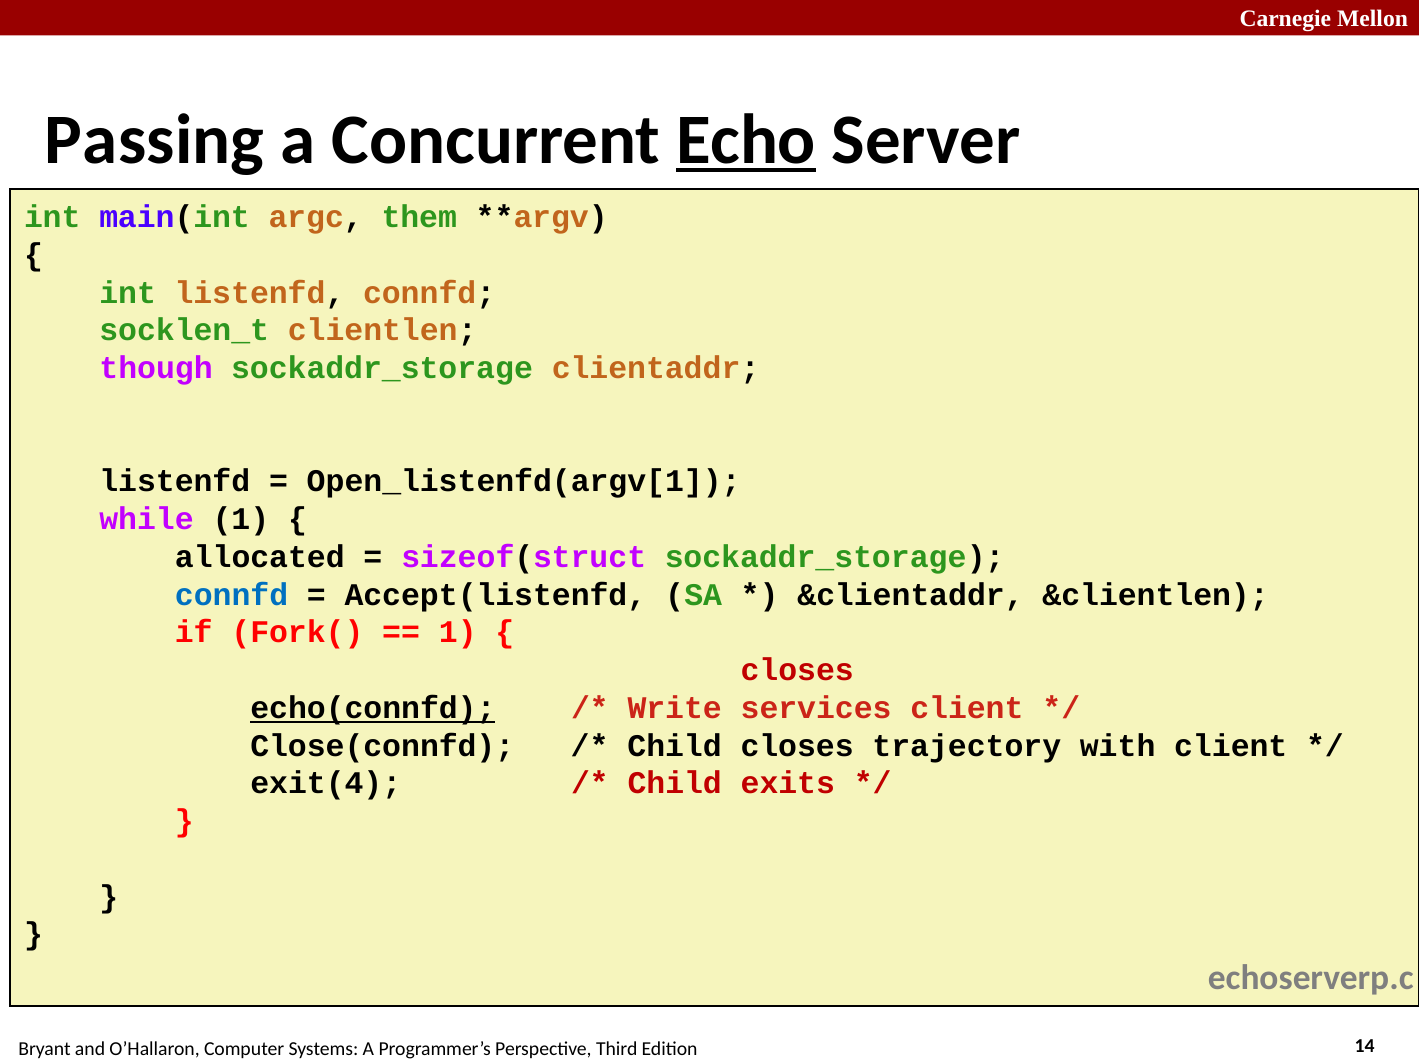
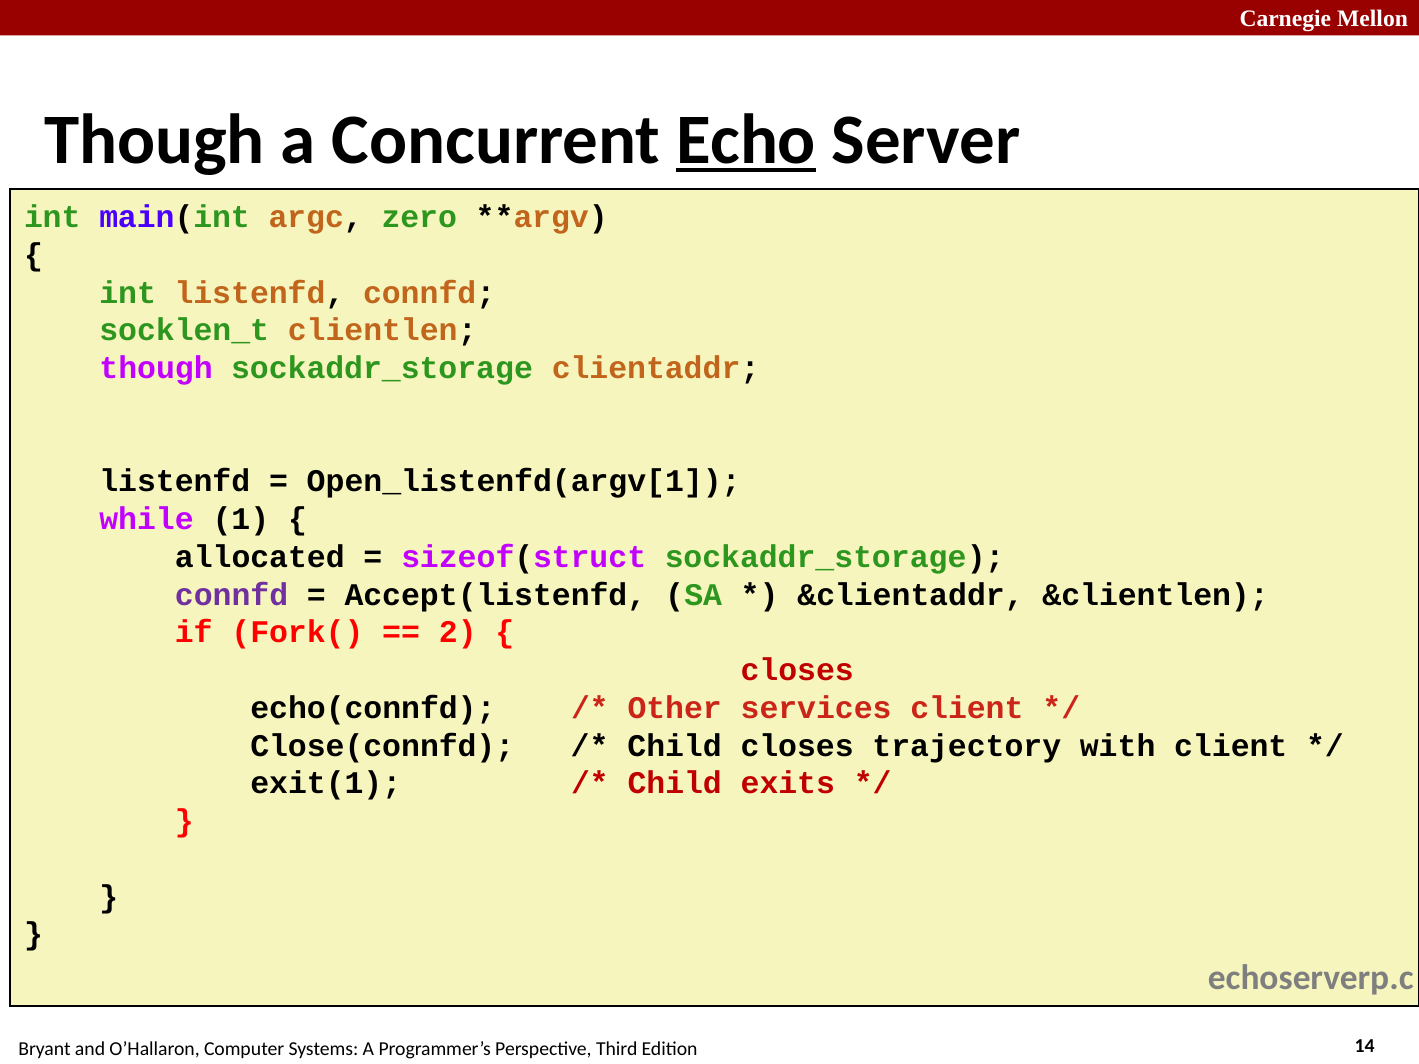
Passing: Passing -> Though (155, 140)
them: them -> zero (419, 217)
connfd colour: blue -> purple (232, 595)
1: 1 -> 2 (458, 633)
echo(connfd underline: present -> none (373, 708)
Write: Write -> Other (675, 708)
exit(4: exit(4 -> exit(1 (326, 784)
